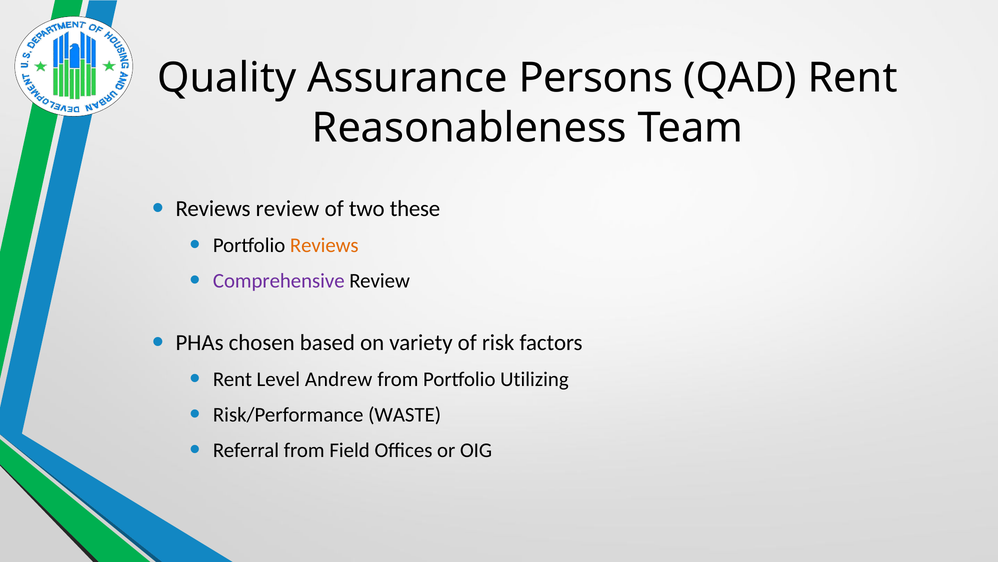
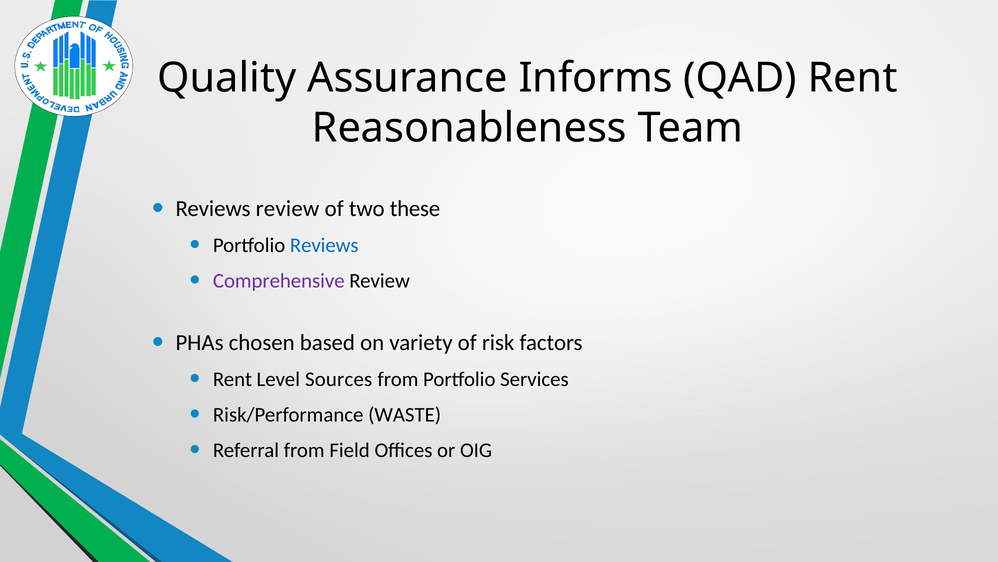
Persons: Persons -> Informs (596, 78)
Reviews colour: orange -> blue (324, 245)
Andrew: Andrew -> Sources (339, 379)
Utilizing: Utilizing -> Services (534, 379)
